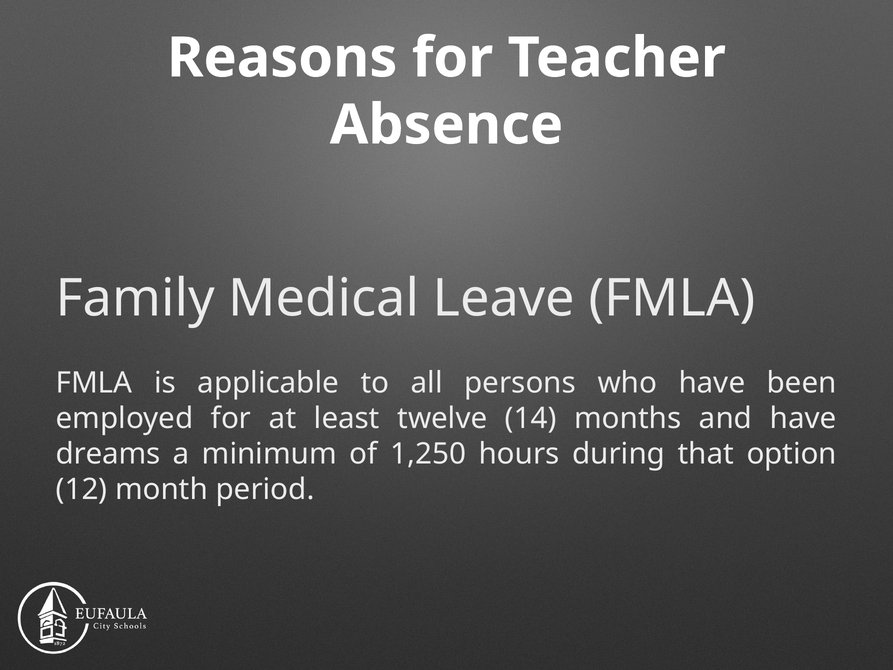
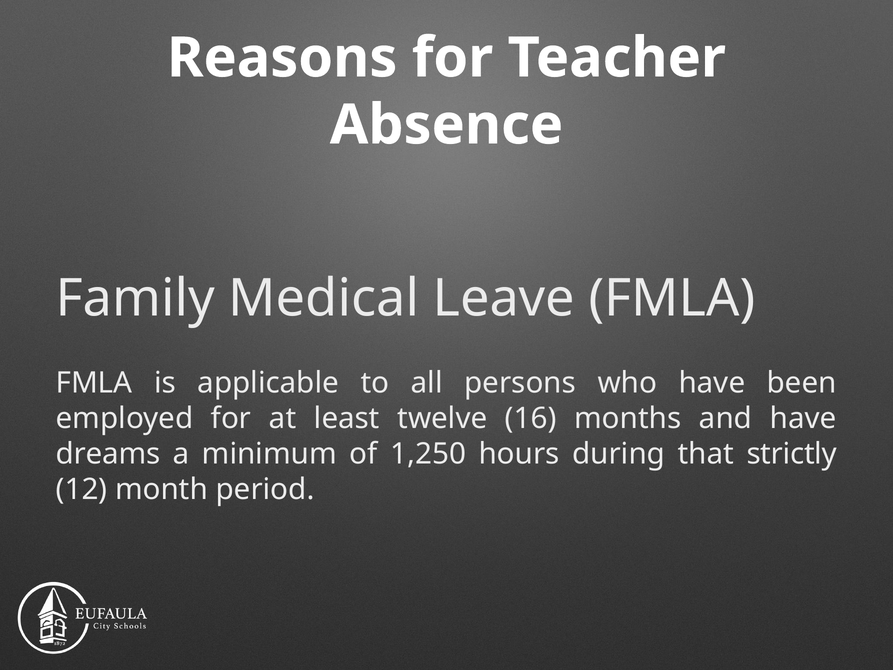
14: 14 -> 16 (531, 418)
option: option -> strictly (792, 454)
